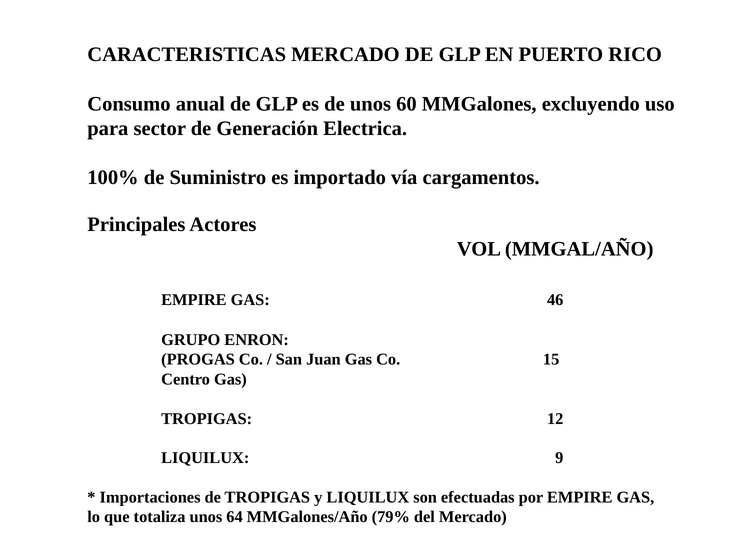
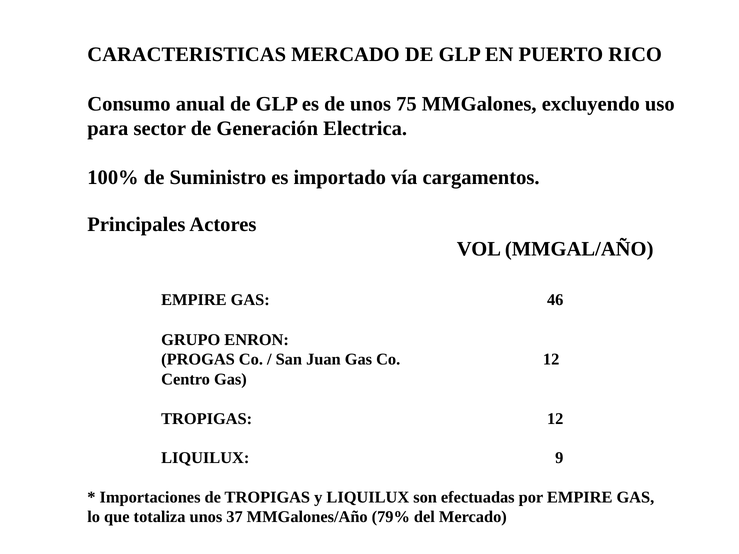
60: 60 -> 75 (406, 104)
Co 15: 15 -> 12 (551, 360)
64: 64 -> 37 (235, 517)
